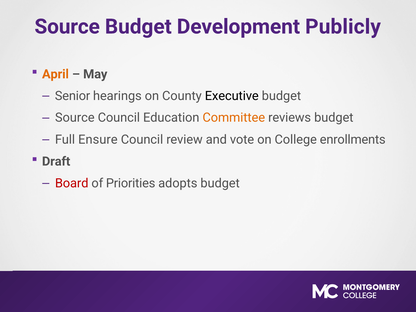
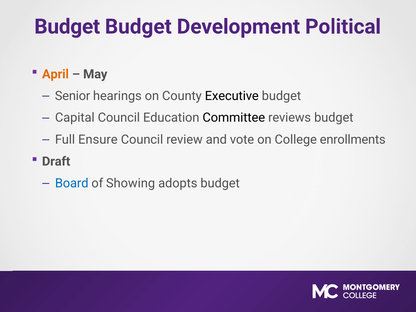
Source: Source -> Budget (67, 27)
Publicly: Publicly -> Political (343, 27)
Source: Source -> Capital (75, 118)
Committee colour: orange -> black (234, 118)
Board colour: red -> blue (72, 183)
Priorities: Priorities -> Showing (131, 183)
